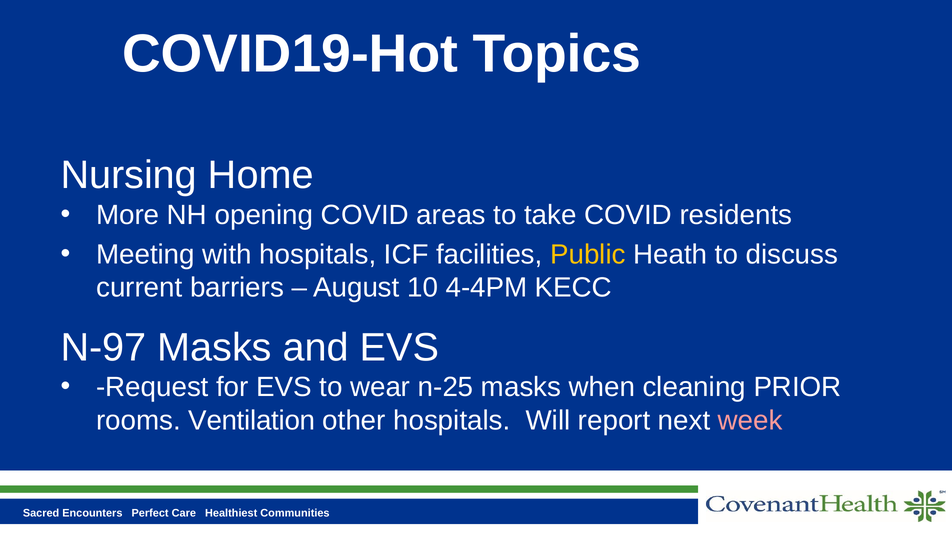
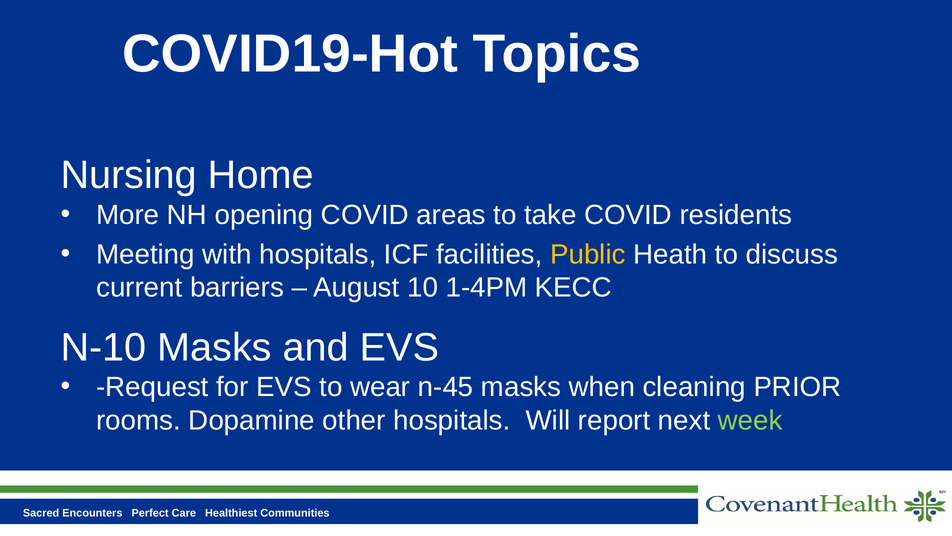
4-4PM: 4-4PM -> 1-4PM (486, 287)
N-97: N-97 -> N-10 (103, 347)
n-25: n-25 -> n-45 (446, 387)
Ventilation: Ventilation -> Dopamine (252, 420)
week colour: pink -> light green (750, 420)
